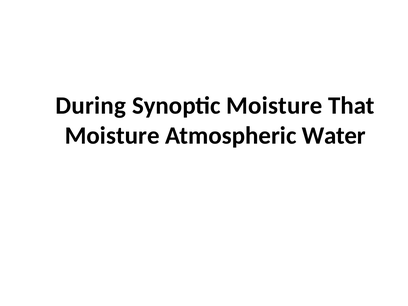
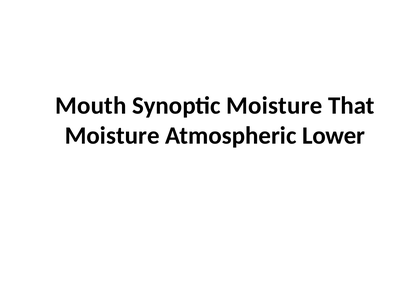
During: During -> Mouth (91, 106)
Water: Water -> Lower (334, 136)
